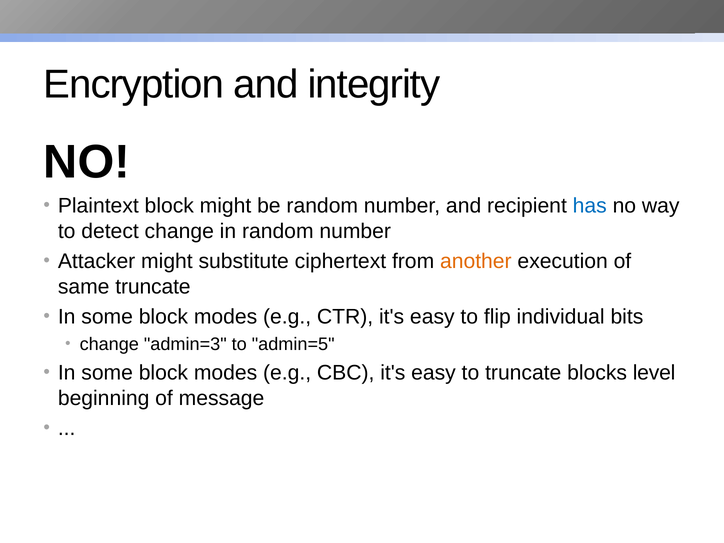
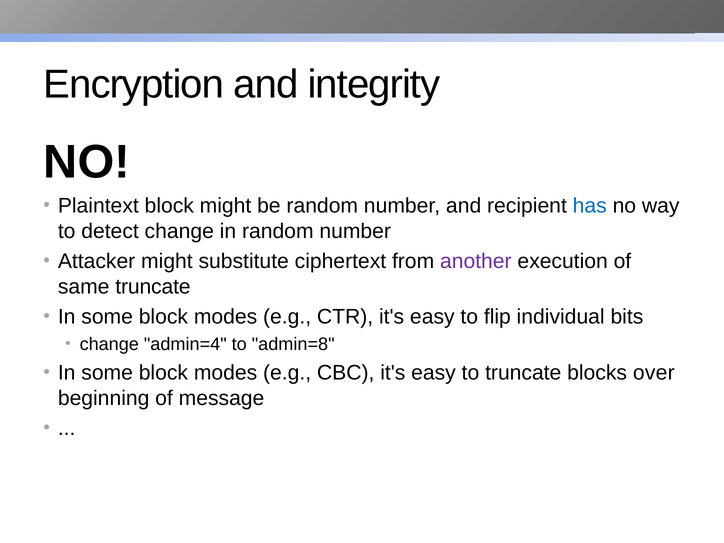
another colour: orange -> purple (476, 262)
admin=3: admin=3 -> admin=4 (185, 344)
admin=5: admin=5 -> admin=8 (293, 344)
level: level -> over (654, 373)
